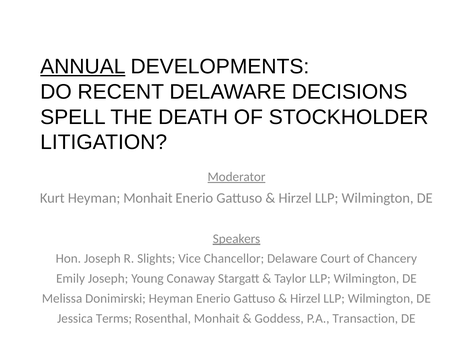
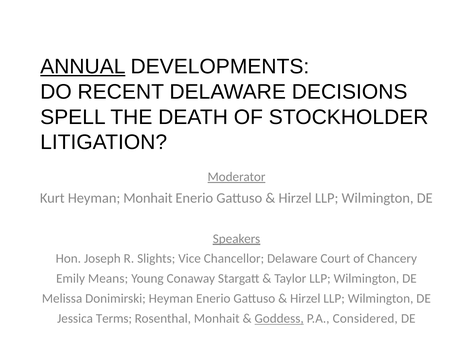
Emily Joseph: Joseph -> Means (108, 278)
Goddess underline: none -> present (279, 318)
Transaction: Transaction -> Considered (365, 318)
